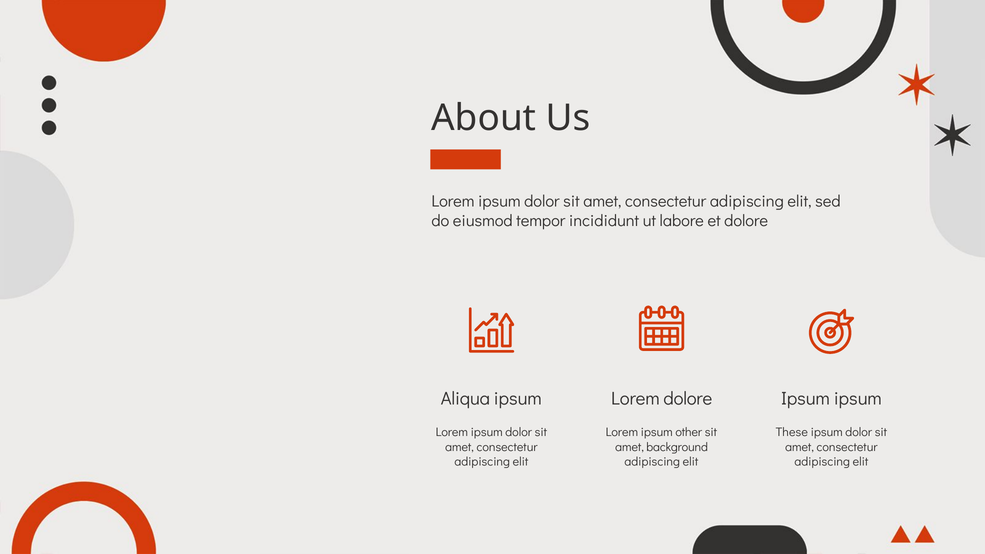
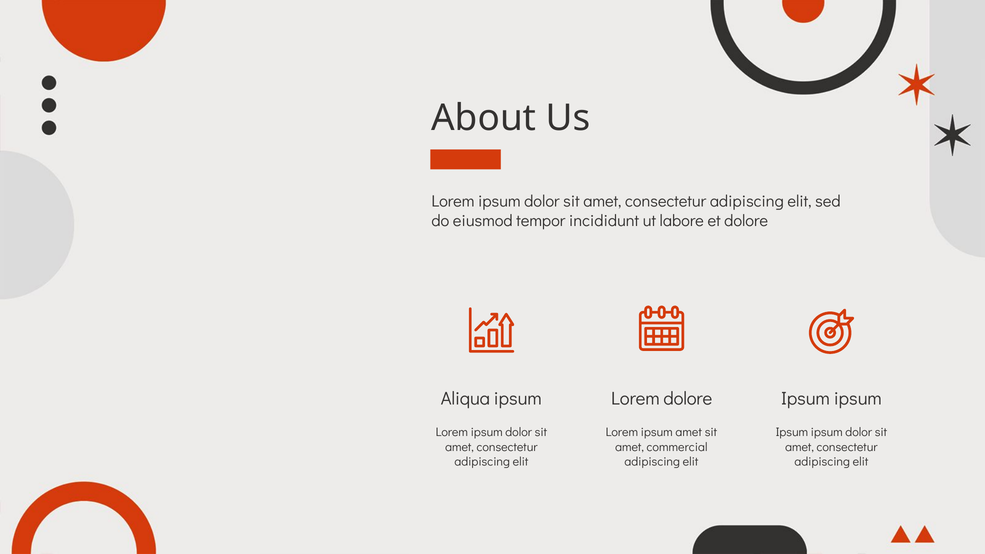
ipsum other: other -> amet (689, 432)
These: These -> Ipsum (792, 432)
background: background -> commercial (677, 447)
